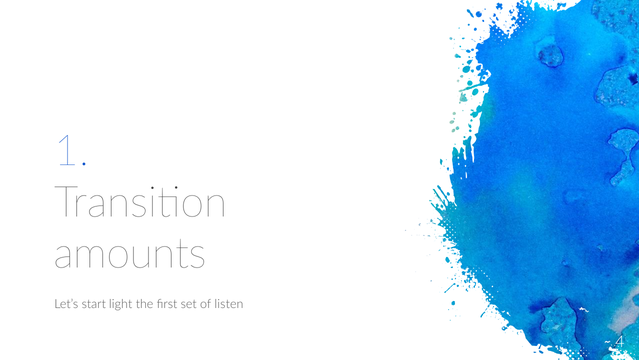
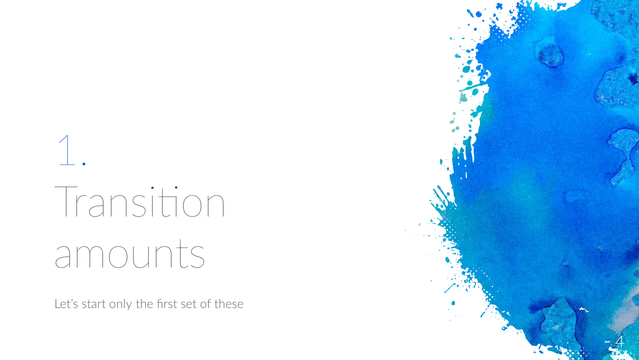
light: light -> only (121, 304)
listen: listen -> these (229, 304)
